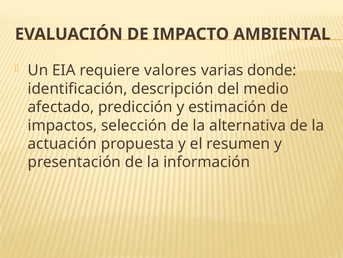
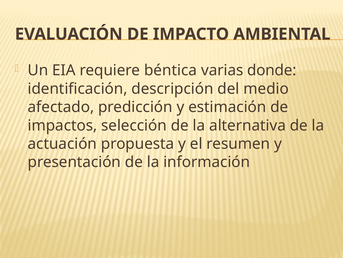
valores: valores -> béntica (171, 70)
